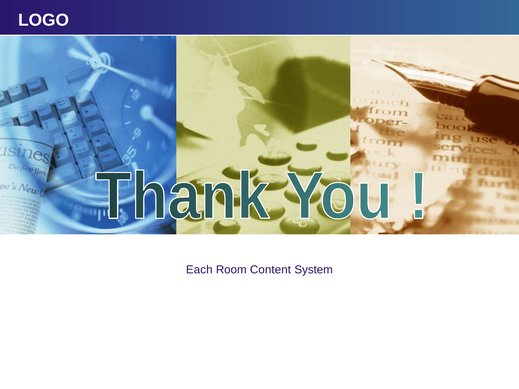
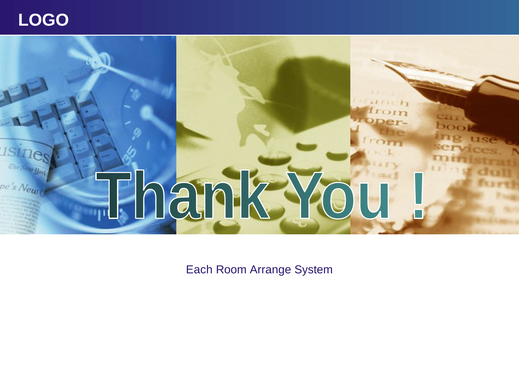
Content: Content -> Arrange (271, 270)
